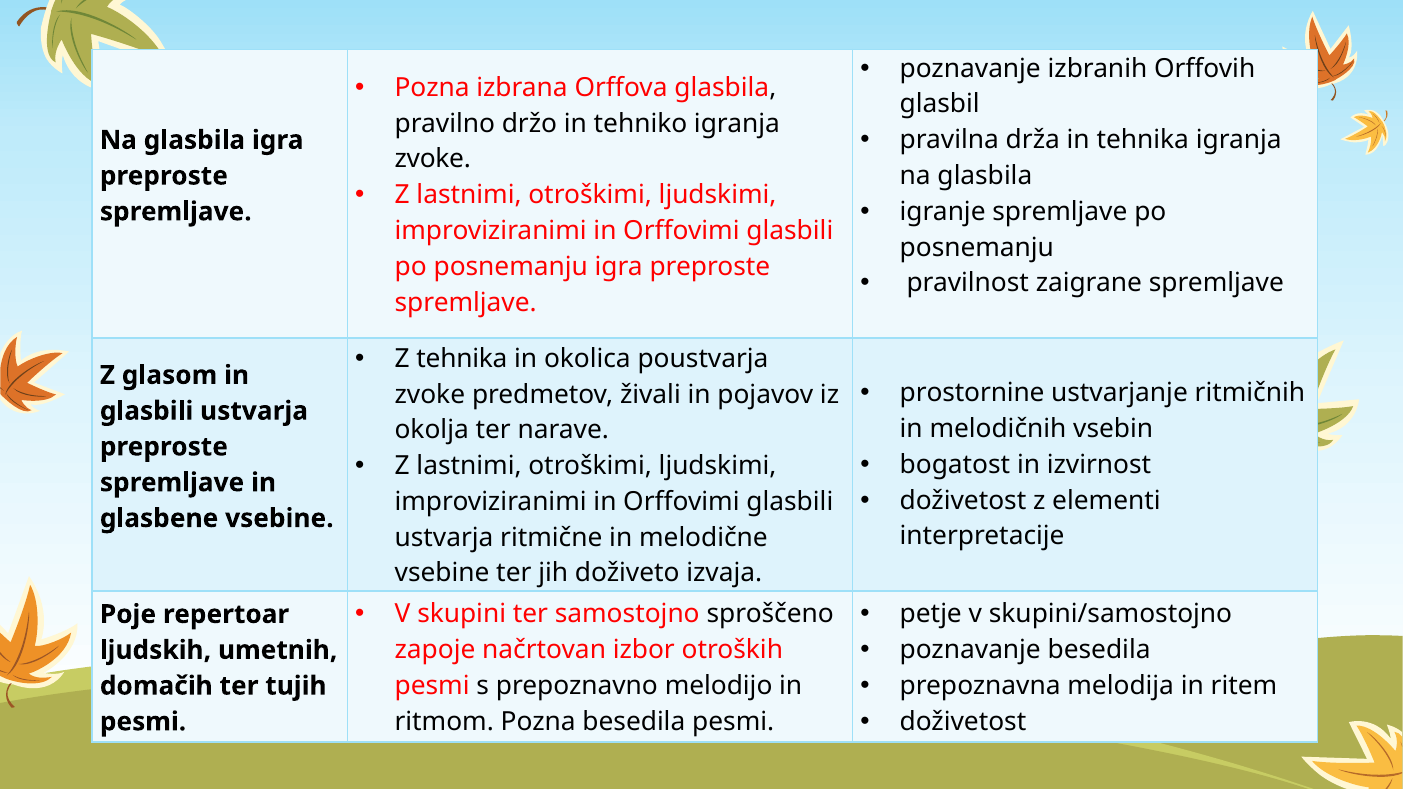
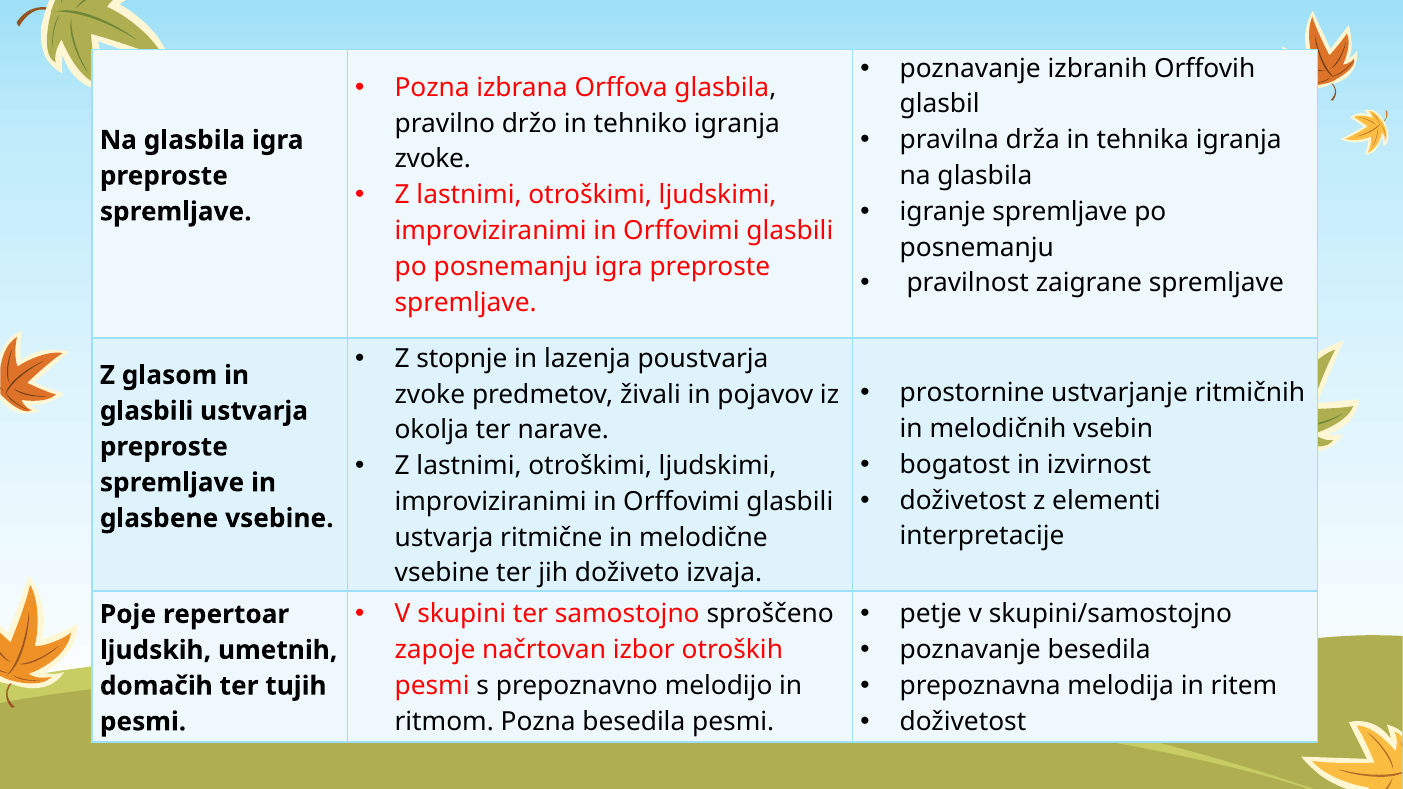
Z tehnika: tehnika -> stopnje (462, 359)
okolica: okolica -> lazenja (587, 359)
